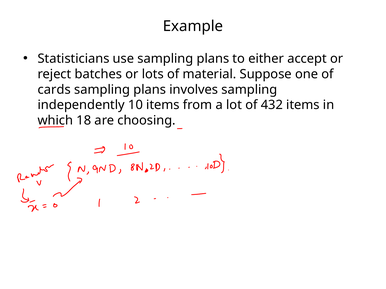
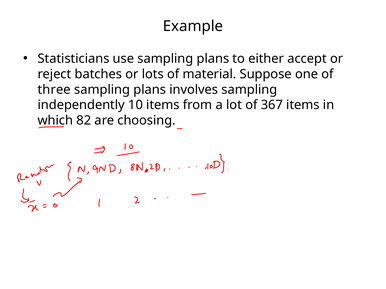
cards: cards -> three (54, 90)
432: 432 -> 367 (272, 105)
18: 18 -> 82 (84, 121)
